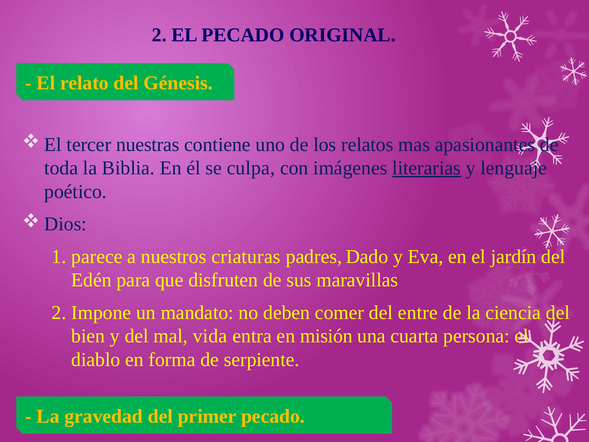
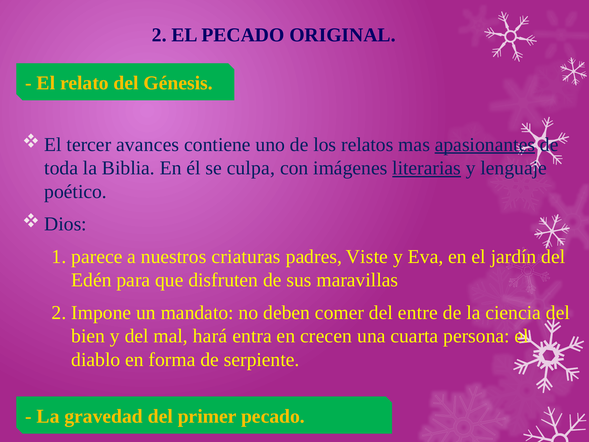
nuestras: nuestras -> avances (148, 145)
apasionantes underline: none -> present (485, 145)
Dado: Dado -> Viste (367, 256)
vida: vida -> hará (210, 336)
misión: misión -> crecen (326, 336)
